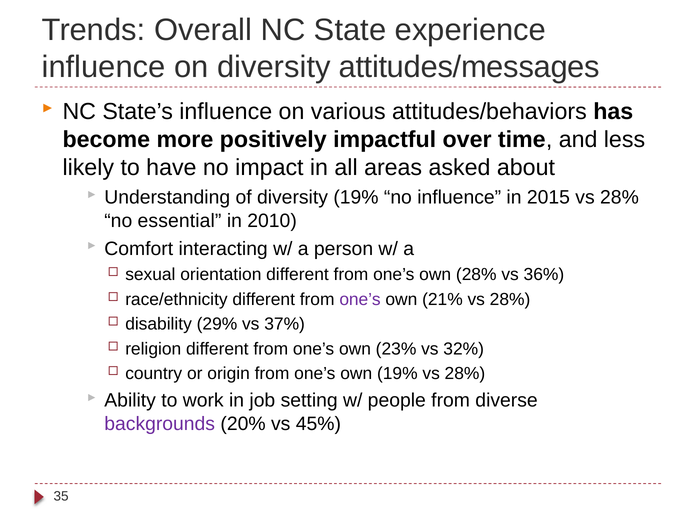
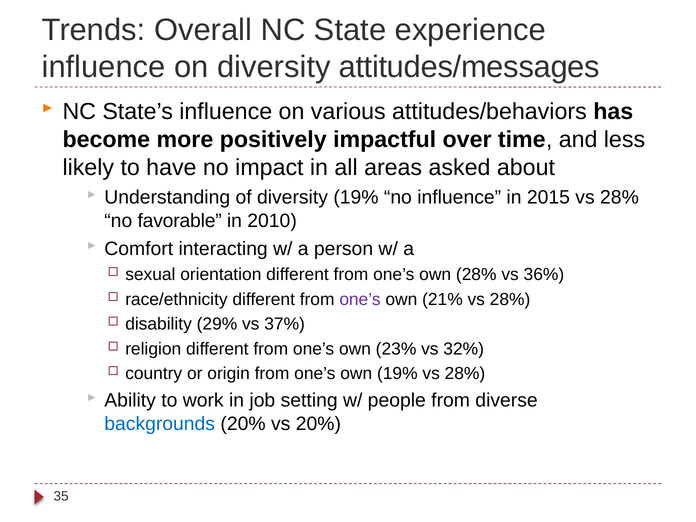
essential: essential -> favorable (180, 221)
backgrounds colour: purple -> blue (160, 424)
vs 45%: 45% -> 20% (318, 424)
